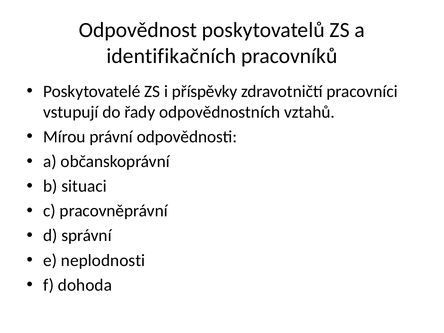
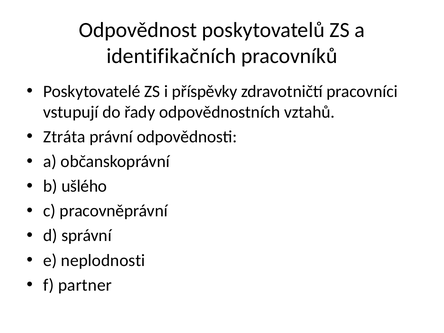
Mírou: Mírou -> Ztráta (64, 137)
situaci: situaci -> ušlého (84, 186)
dohoda: dohoda -> partner (85, 285)
